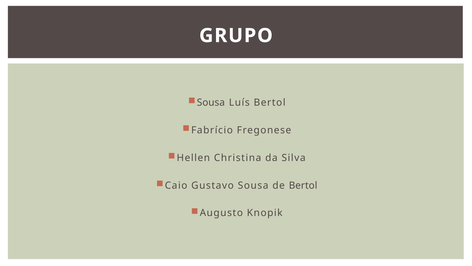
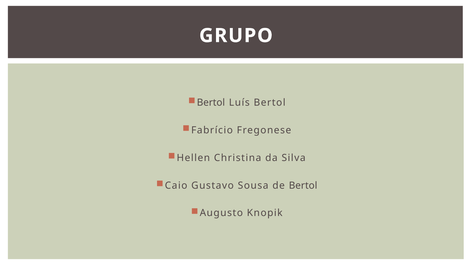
Sousa: Sousa -> Bertol (211, 102)
